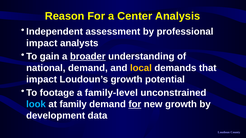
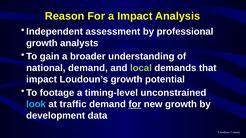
a Center: Center -> Impact (135, 16)
impact: impact -> growth (42, 43)
broader underline: present -> none (88, 57)
local colour: yellow -> light green (141, 68)
family-level: family-level -> timing-level (111, 93)
family: family -> traffic (73, 104)
